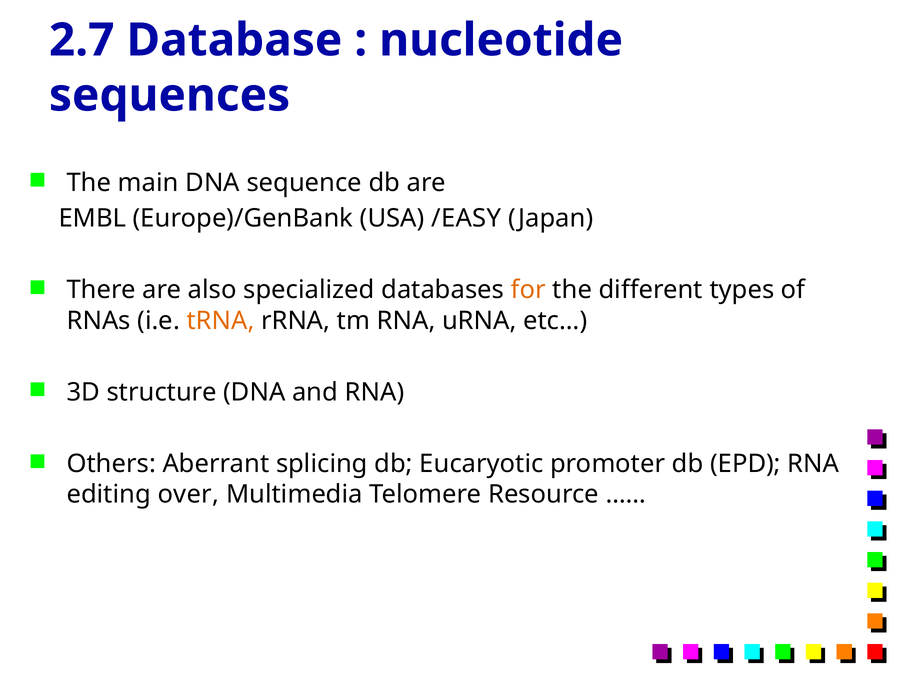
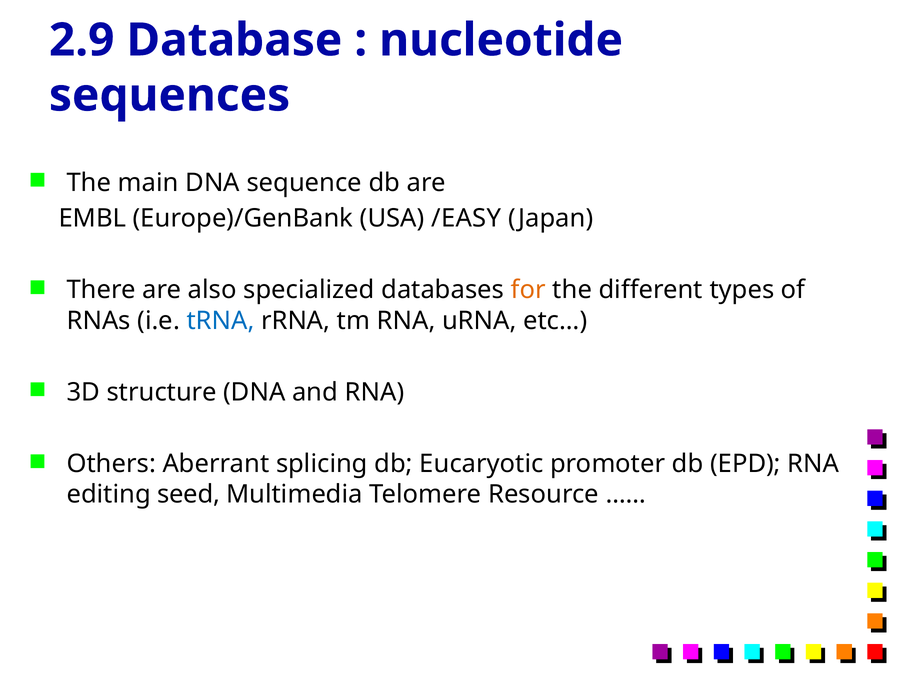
2.7: 2.7 -> 2.9 (82, 40)
tRNA colour: orange -> blue (220, 321)
over: over -> seed (189, 495)
